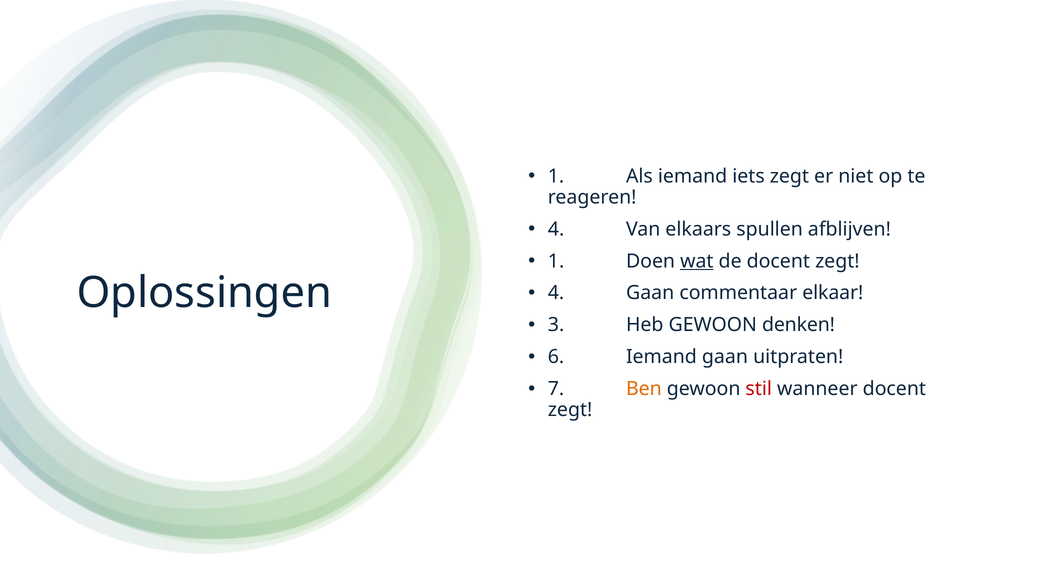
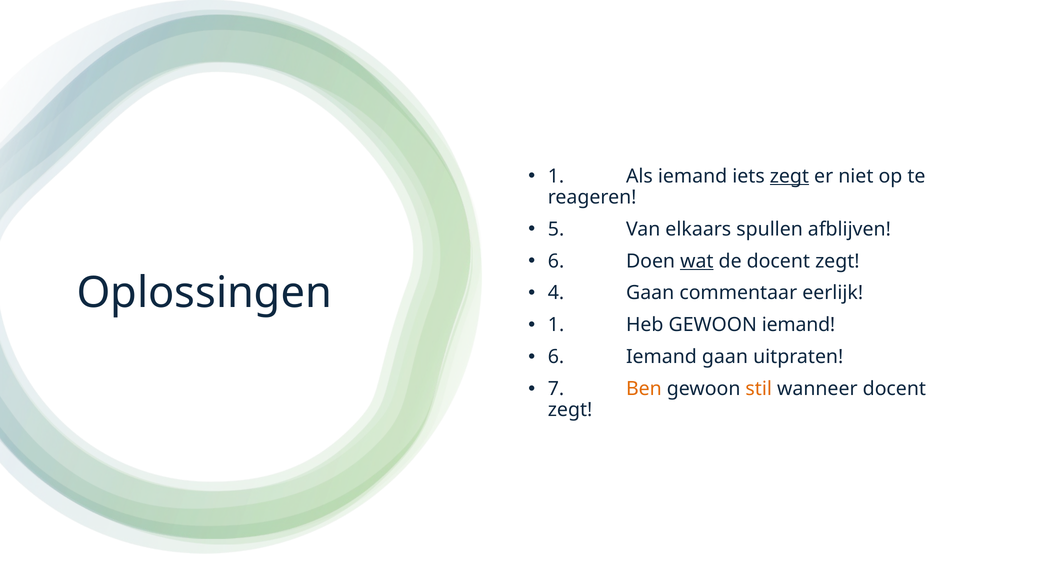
zegt underline: none -> present (789, 176)
4: 4 -> 5 (556, 229)
1: 1 -> 6 (556, 261)
elkaar: elkaar -> eerlijk (833, 293)
3: 3 -> 1 (556, 325)
GEWOON denken: denken -> iemand (799, 325)
stil colour: red -> orange (759, 389)
